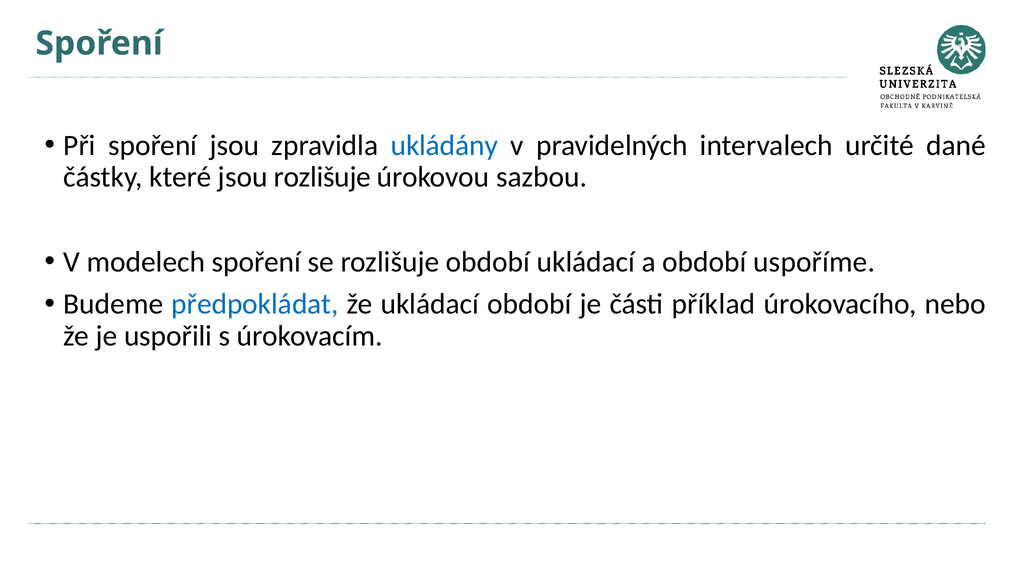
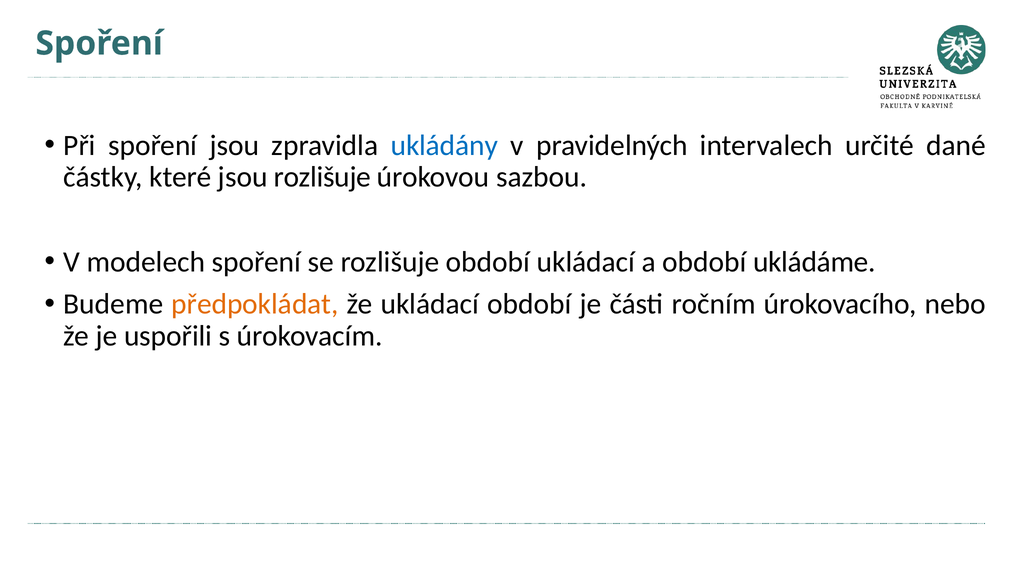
uspoříme: uspoříme -> ukládáme (814, 262)
předpokládat colour: blue -> orange (255, 304)
příklad: příklad -> ročním (714, 304)
